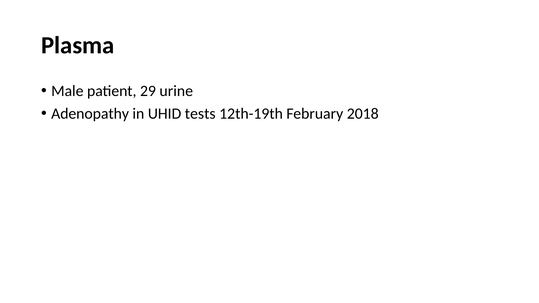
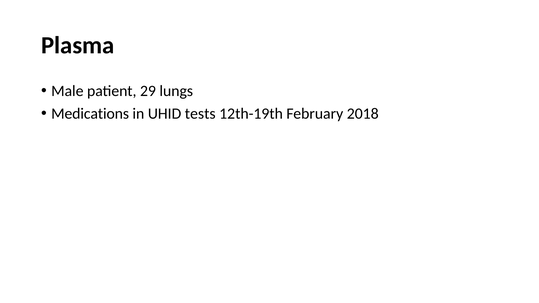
urine: urine -> lungs (176, 91)
Adenopathy: Adenopathy -> Medications (90, 114)
